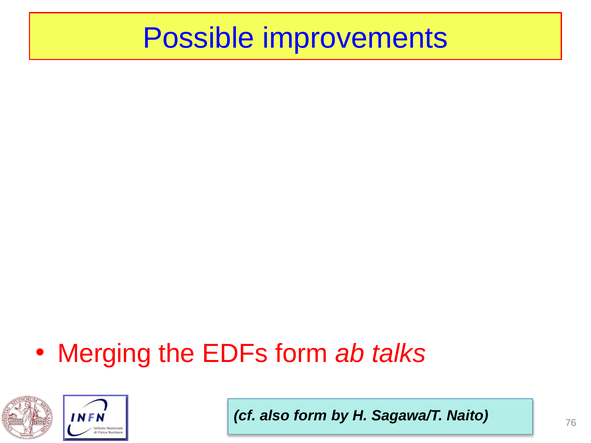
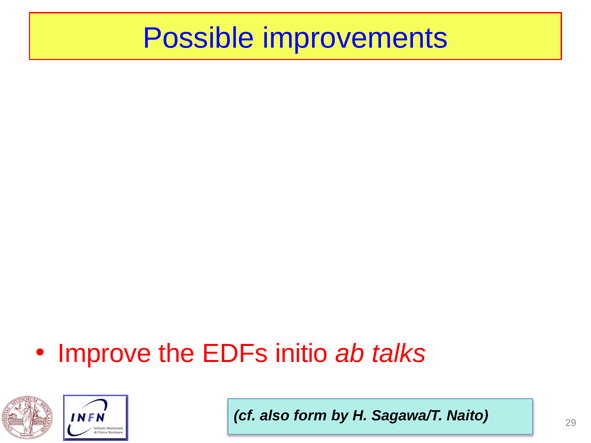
Merging: Merging -> Improve (104, 354)
EDFs form: form -> initio (302, 354)
76: 76 -> 29 (571, 423)
